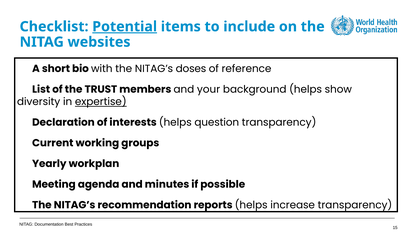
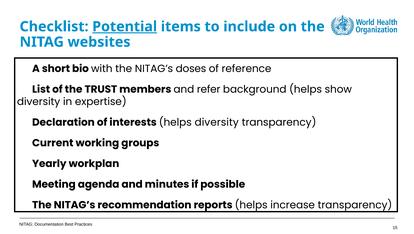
your: your -> refer (209, 89)
expertise underline: present -> none (101, 102)
helps question: question -> diversity (217, 122)
